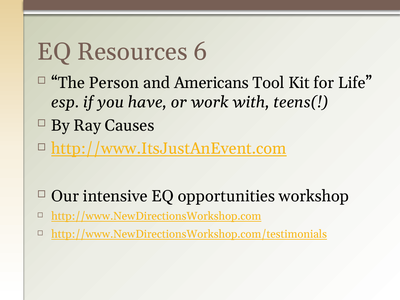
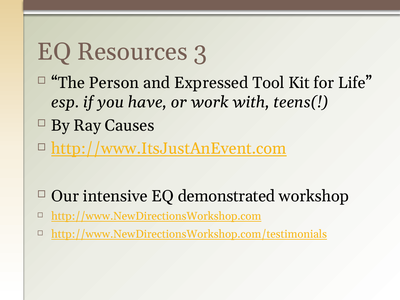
6: 6 -> 3 (200, 52)
Americans: Americans -> Expressed (211, 83)
opportunities: opportunities -> demonstrated (227, 196)
